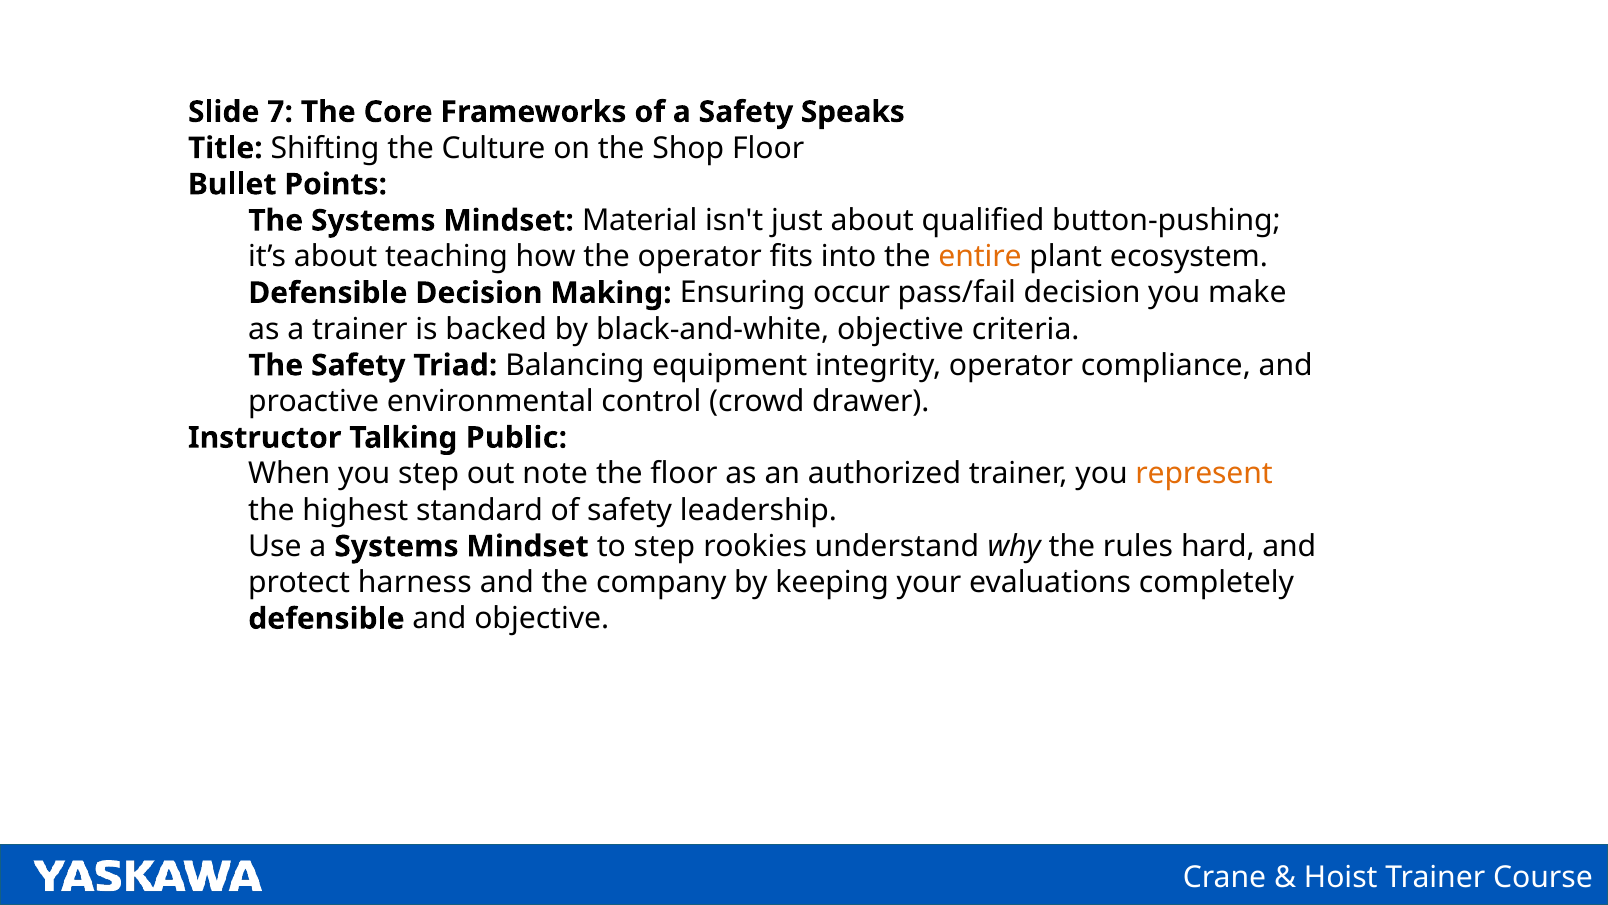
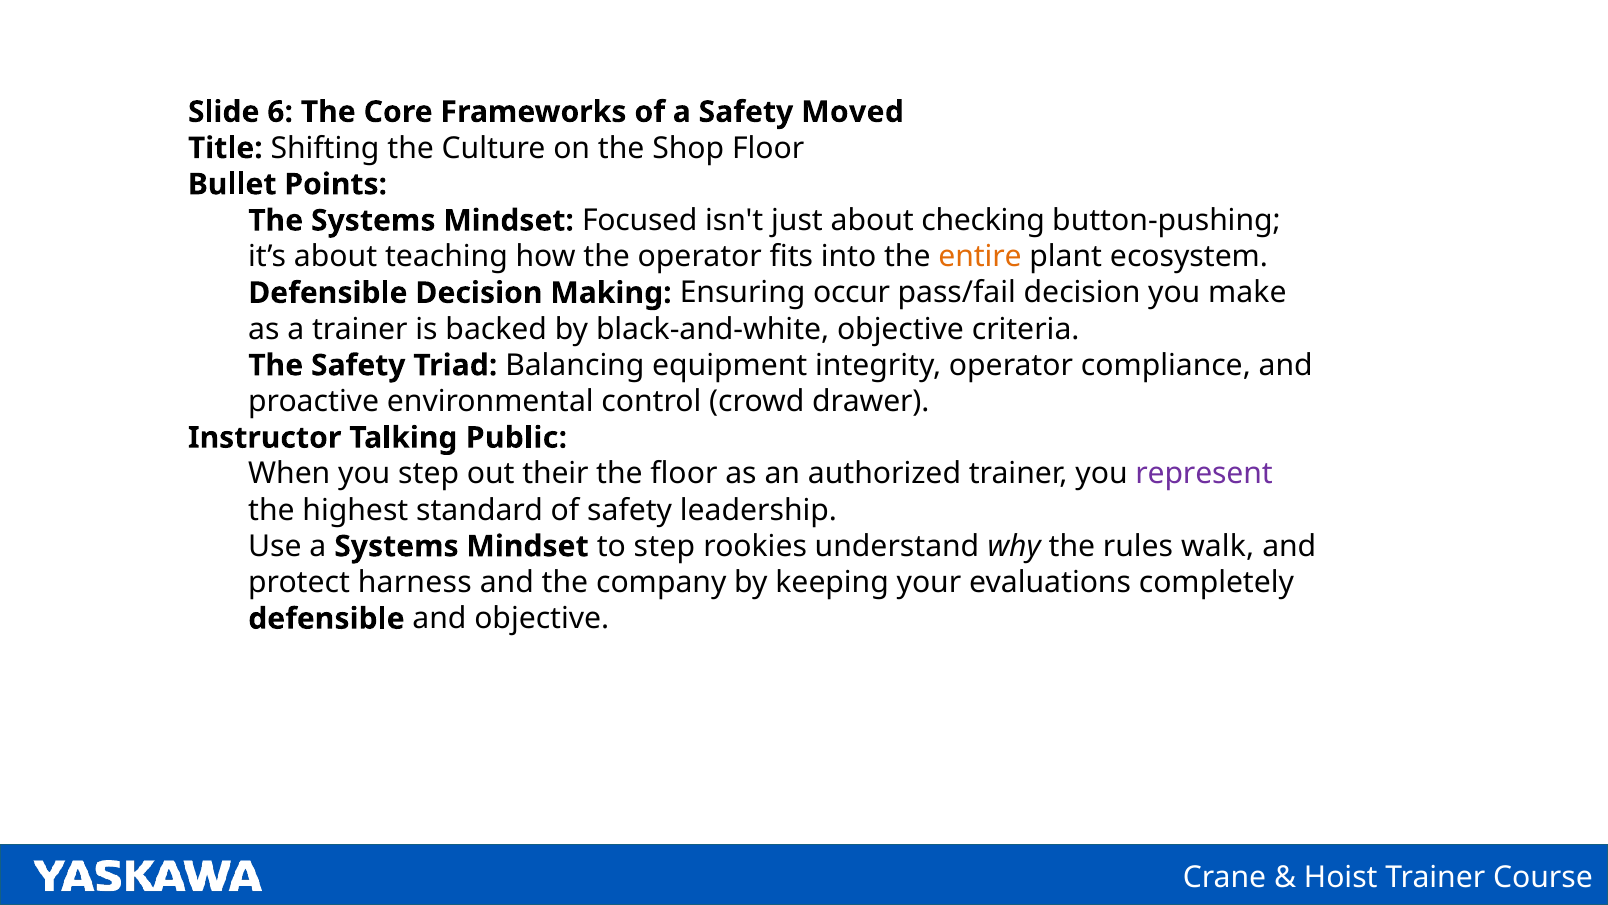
7: 7 -> 6 (280, 112)
Speaks: Speaks -> Moved (853, 112)
Material: Material -> Focused (640, 220)
qualified: qualified -> checking (983, 220)
note: note -> their (555, 474)
represent colour: orange -> purple (1204, 474)
hard: hard -> walk (1218, 546)
